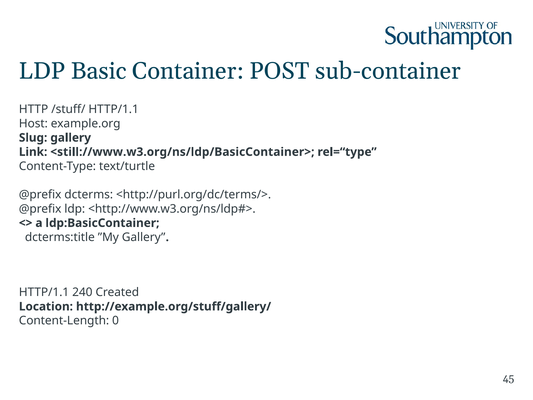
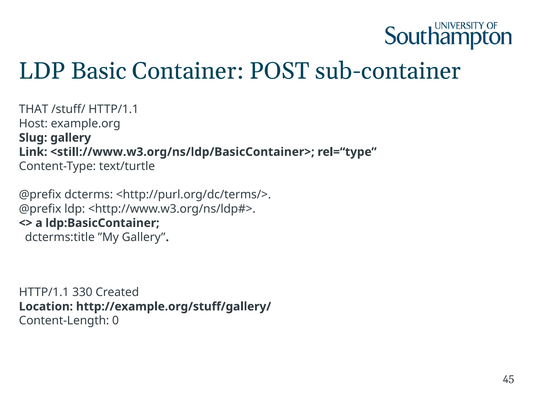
HTTP: HTTP -> THAT (34, 109)
240: 240 -> 330 (82, 292)
